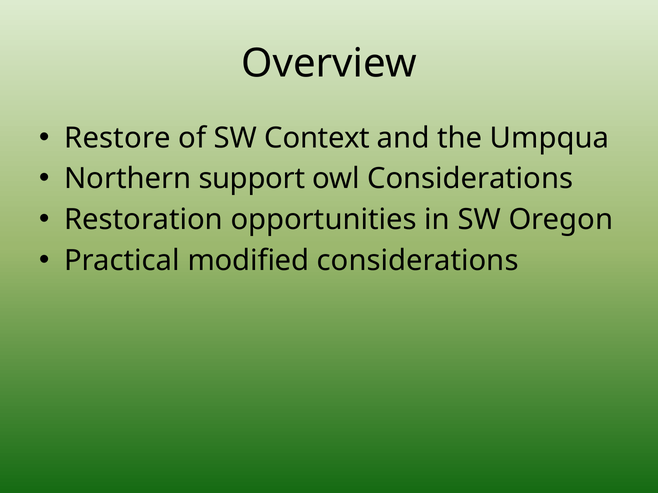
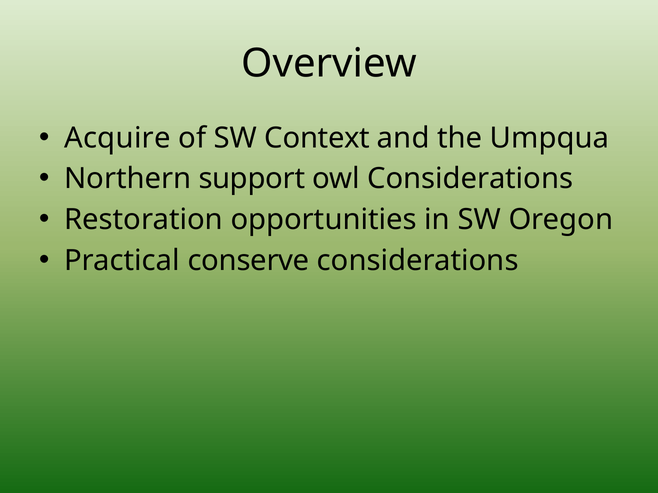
Restore: Restore -> Acquire (117, 138)
modified: modified -> conserve (248, 261)
